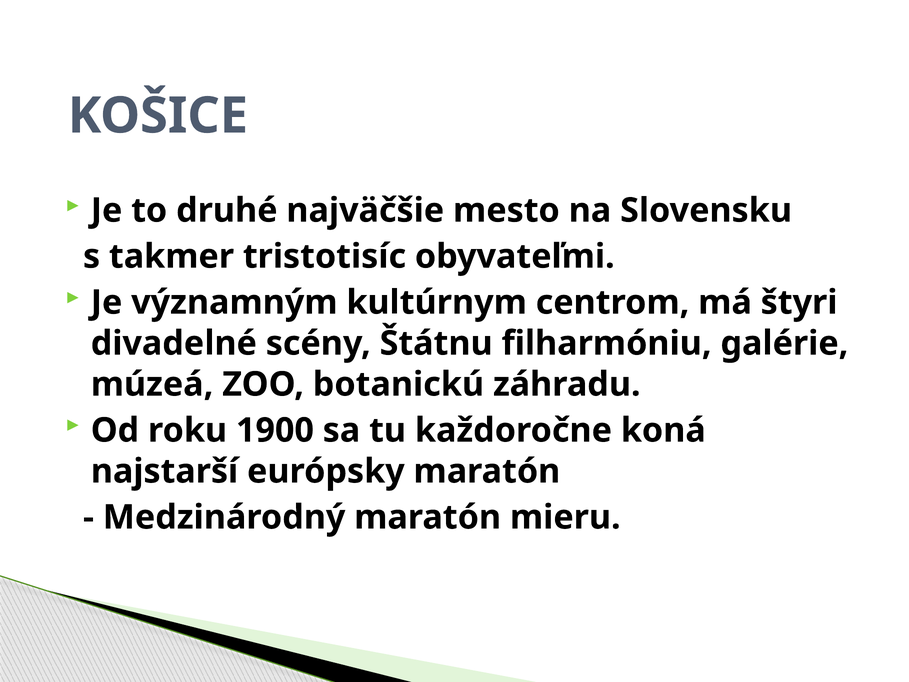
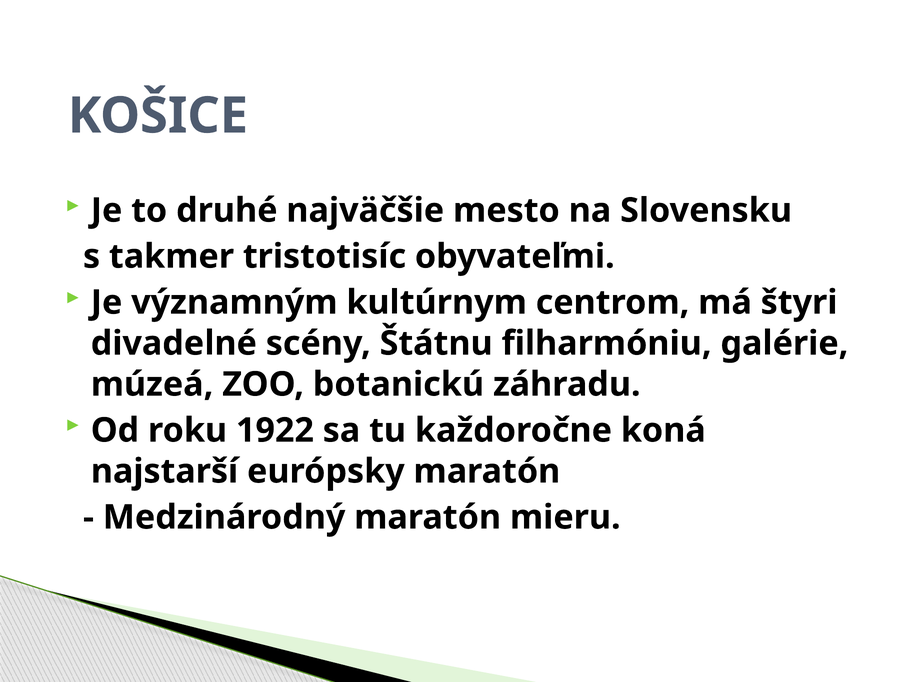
1900: 1900 -> 1922 (275, 430)
